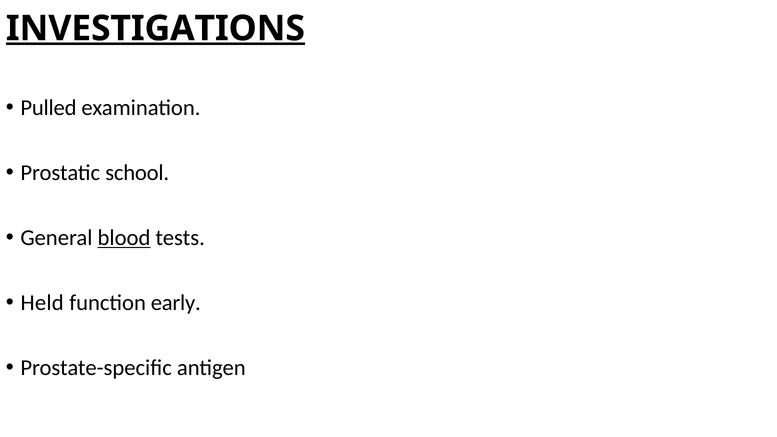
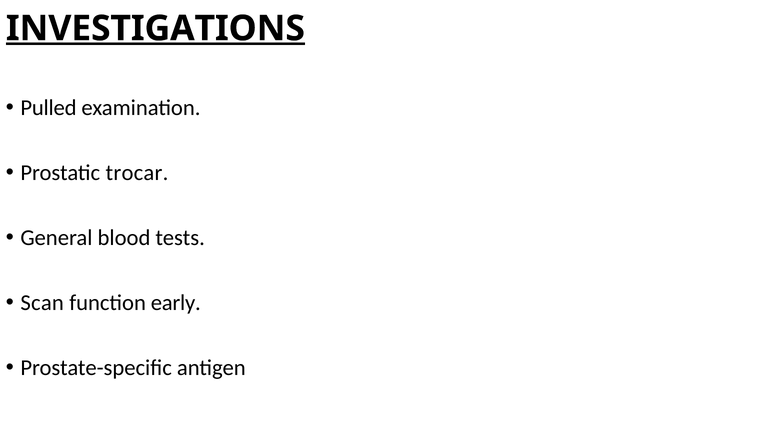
school: school -> trocar (137, 173)
blood underline: present -> none (124, 238)
Held: Held -> Scan (42, 303)
